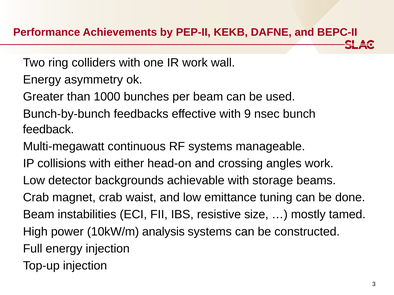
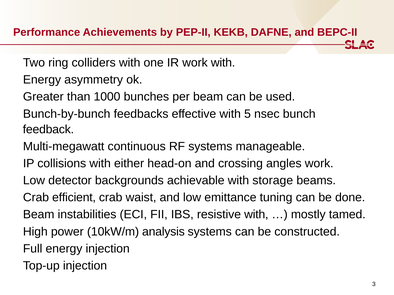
work wall: wall -> with (223, 63)
9: 9 -> 5 (247, 114)
magnet: magnet -> efficient (74, 198)
resistive size: size -> with (256, 215)
